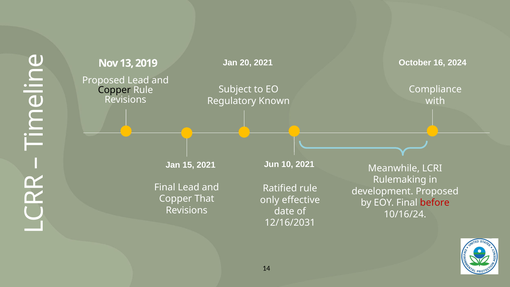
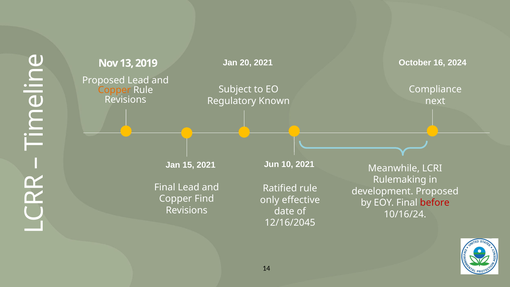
Copper colour: black -> orange (114, 90)
with: with -> next (435, 101)
That: That -> Find (204, 199)
12/16/2031: 12/16/2031 -> 12/16/2045 (290, 223)
